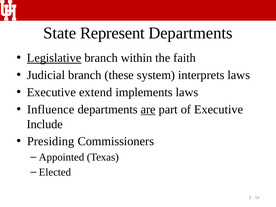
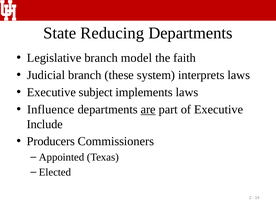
Represent: Represent -> Reducing (112, 33)
Legislative underline: present -> none (54, 58)
within: within -> model (137, 58)
extend: extend -> subject (96, 92)
Presiding: Presiding -> Producers (51, 141)
